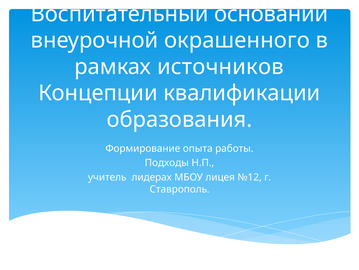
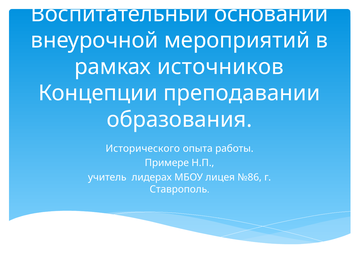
окрашенного: окрашенного -> мероприятий (237, 40)
квалификации: квалификации -> преподавании (242, 93)
Формирование: Формирование -> Исторического (143, 148)
Подходы: Подходы -> Примере (167, 162)
№12: №12 -> №86 (250, 177)
